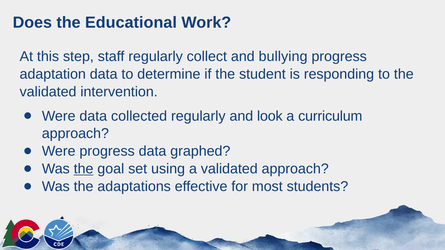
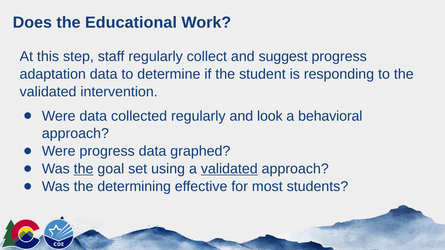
bullying: bullying -> suggest (283, 57)
curriculum: curriculum -> behavioral (330, 116)
validated underline: none -> present (229, 169)
adaptations: adaptations -> determining (134, 187)
